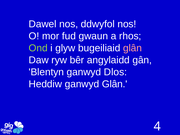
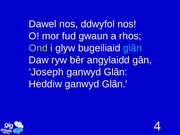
glân colour: pink -> light blue (133, 48)
Blentyn: Blentyn -> Joseph (46, 72)
Dlos: Dlos -> Glân (116, 72)
